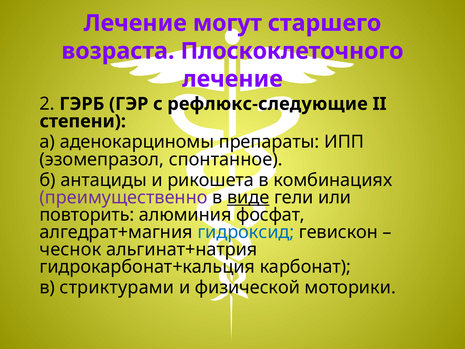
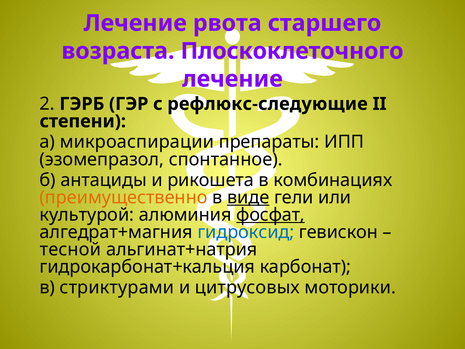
могут: могут -> рвота (227, 23)
аденокарциномы: аденокарциномы -> микроаспирации (137, 142)
преимущественно colour: purple -> orange (124, 197)
повторить: повторить -> культурой (87, 215)
фосфат underline: none -> present (271, 215)
чеснок: чеснок -> тесной (70, 249)
физической: физической -> цитрусовых (247, 287)
